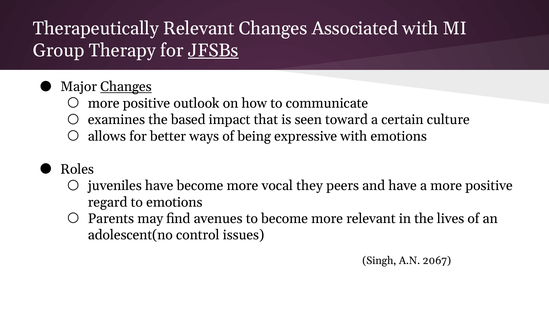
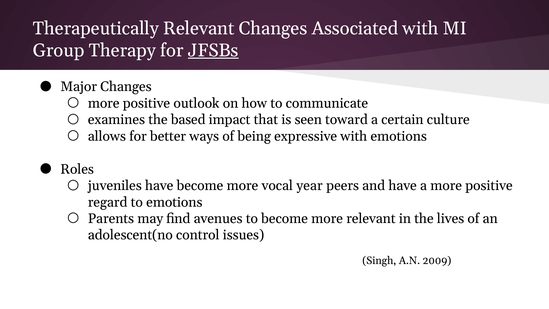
Changes underline: present -> none (126, 87)
they: they -> year (310, 186)
2067: 2067 -> 2009 (437, 260)
